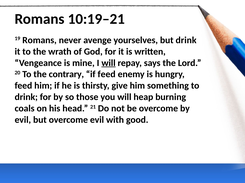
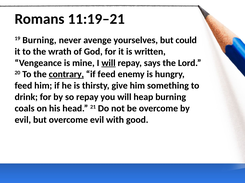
10:19–21: 10:19–21 -> 11:19–21 (96, 19)
19 Romans: Romans -> Burning (39, 40)
but drink: drink -> could (186, 40)
contrary underline: none -> present (66, 75)
so those: those -> repay (87, 97)
